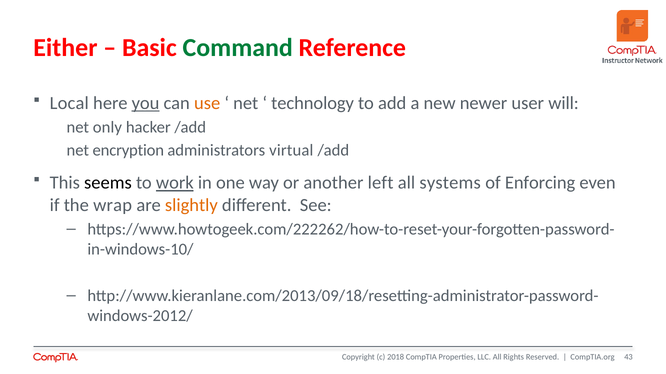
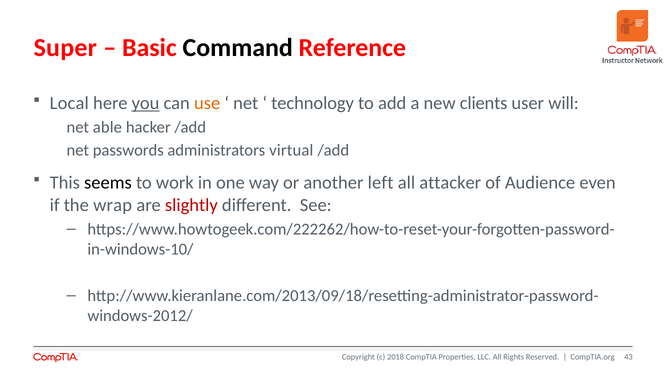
Either: Either -> Super (65, 48)
Command colour: green -> black (238, 48)
newer: newer -> clients (484, 103)
only: only -> able (107, 127)
encryption: encryption -> passwords (128, 151)
work underline: present -> none (175, 183)
systems: systems -> attacker (450, 183)
Enforcing: Enforcing -> Audience (540, 183)
slightly colour: orange -> red (191, 205)
